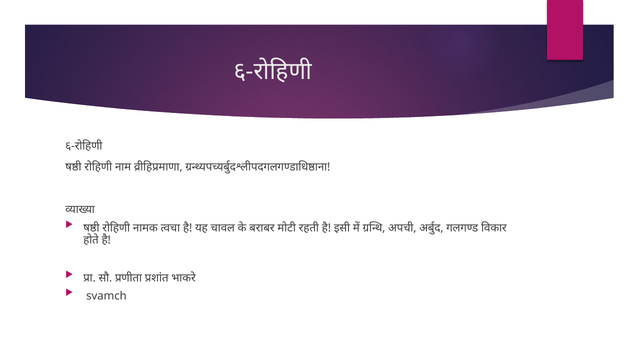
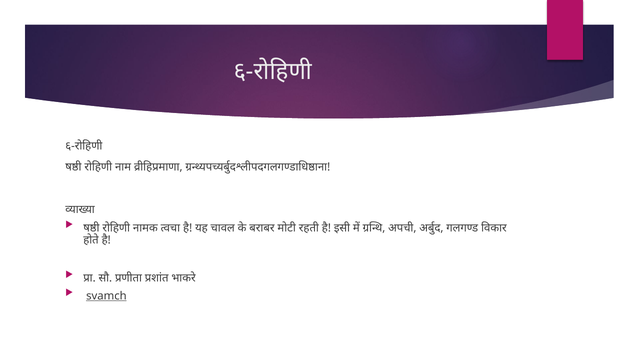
svamch underline: none -> present (106, 296)
